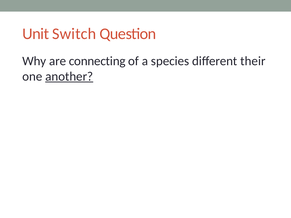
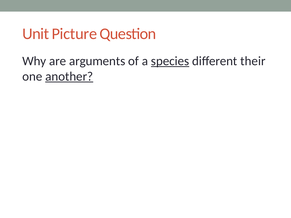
Switch: Switch -> Picture (74, 34)
connecting: connecting -> arguments (97, 61)
species underline: none -> present (170, 61)
